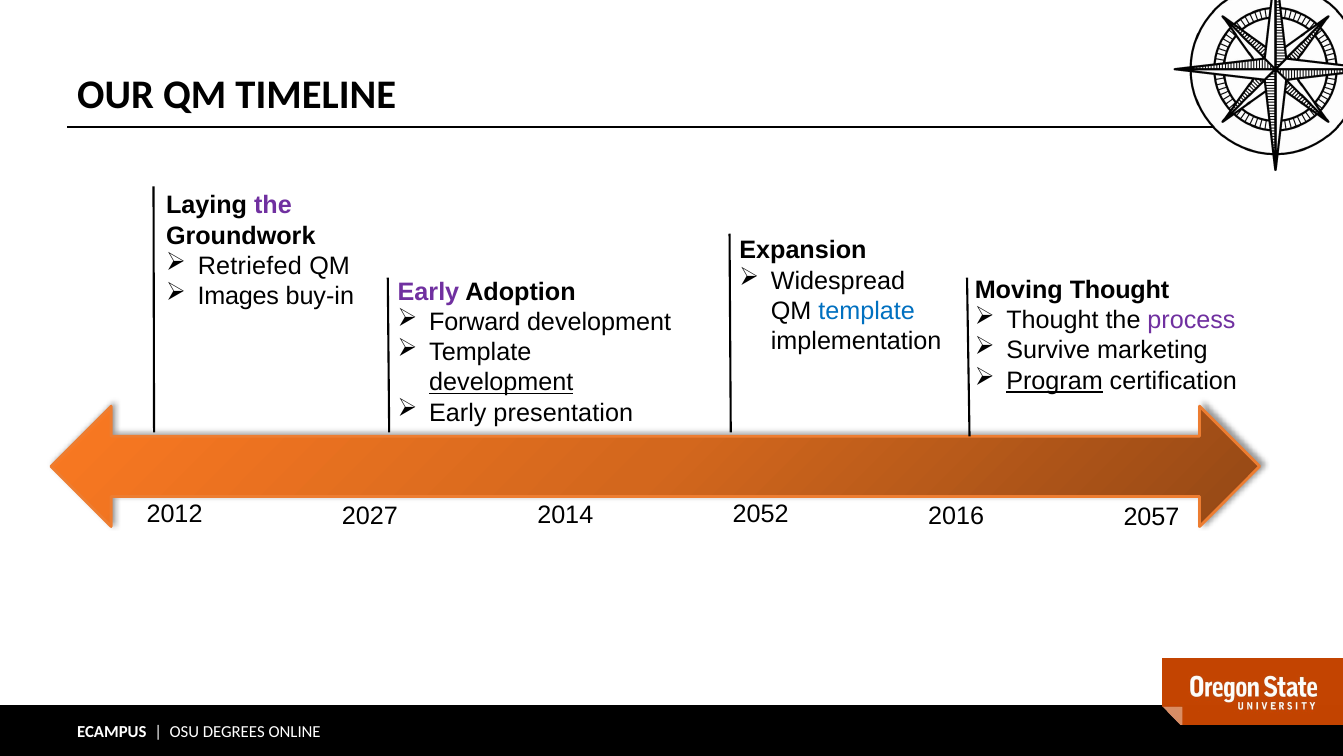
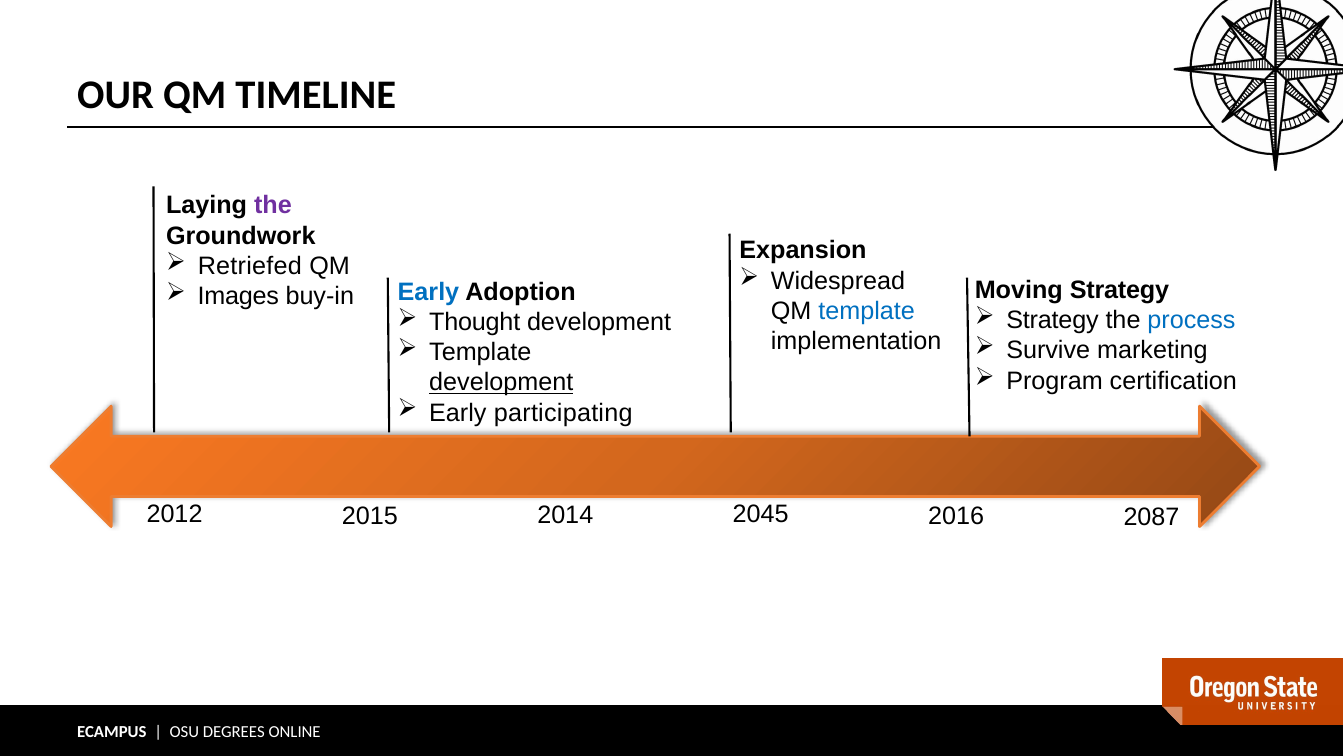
Moving Thought: Thought -> Strategy (1119, 290)
Early colour: purple -> blue (428, 292)
Thought: Thought -> Strategy (1053, 320)
process colour: purple -> blue (1192, 320)
Forward: Forward -> Thought (475, 322)
Program underline: present -> none (1055, 381)
presentation: presentation -> participating (563, 412)
2027: 2027 -> 2015 (370, 515)
2052: 2052 -> 2045 (761, 514)
2057: 2057 -> 2087 (1151, 516)
